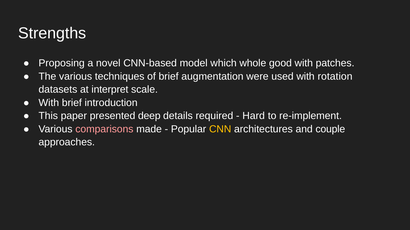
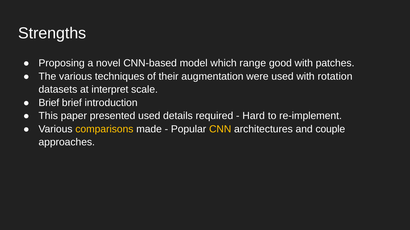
whole: whole -> range (253, 63)
of brief: brief -> their (169, 77)
With: With -> Brief (49, 103)
presented deep: deep -> used (149, 116)
comparisons colour: pink -> yellow (104, 129)
